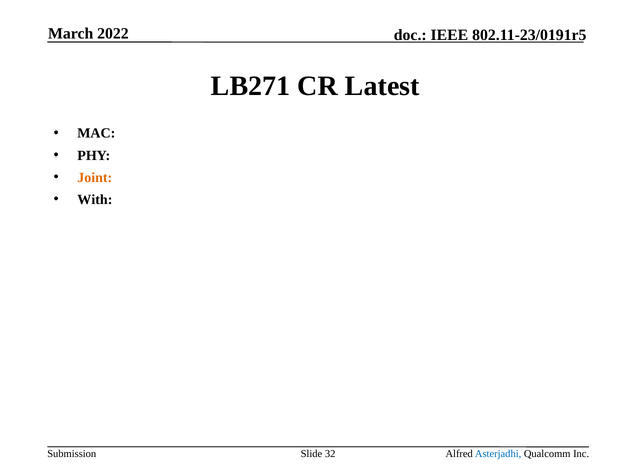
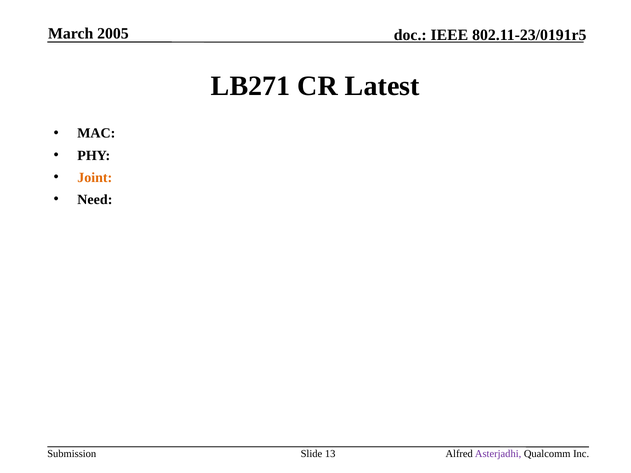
2022: 2022 -> 2005 (113, 33)
With: With -> Need (95, 200)
32: 32 -> 13 (330, 454)
Asterjadhi colour: blue -> purple (498, 454)
